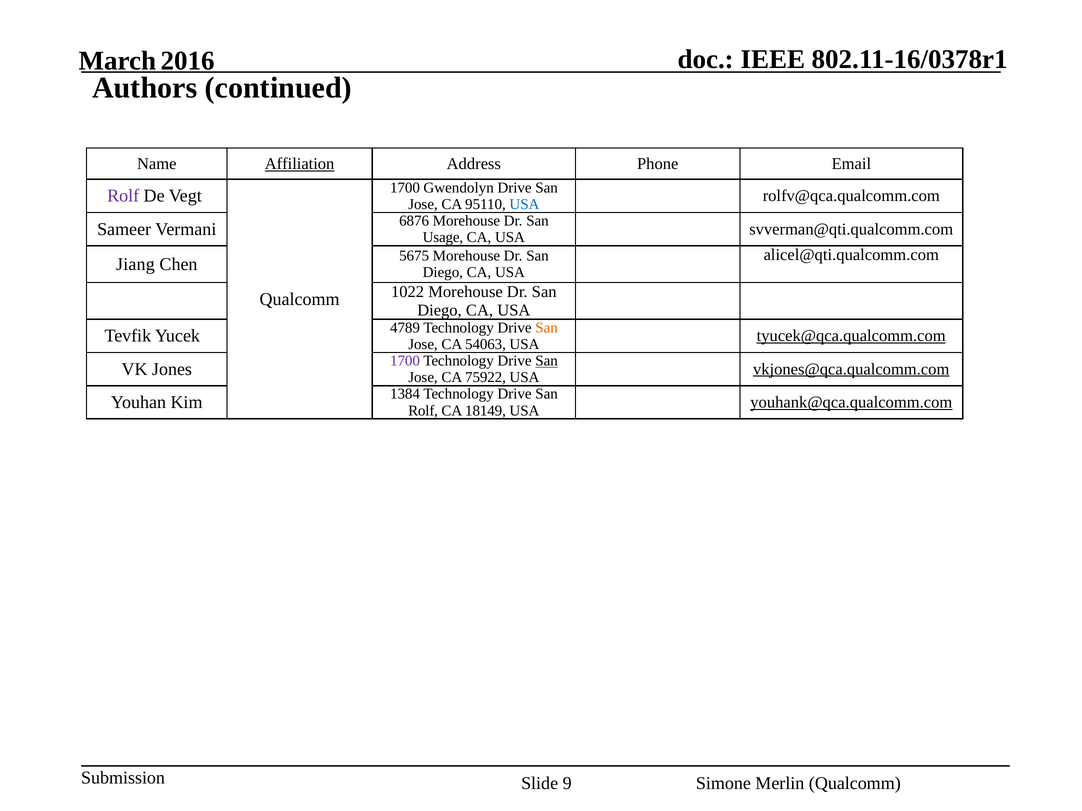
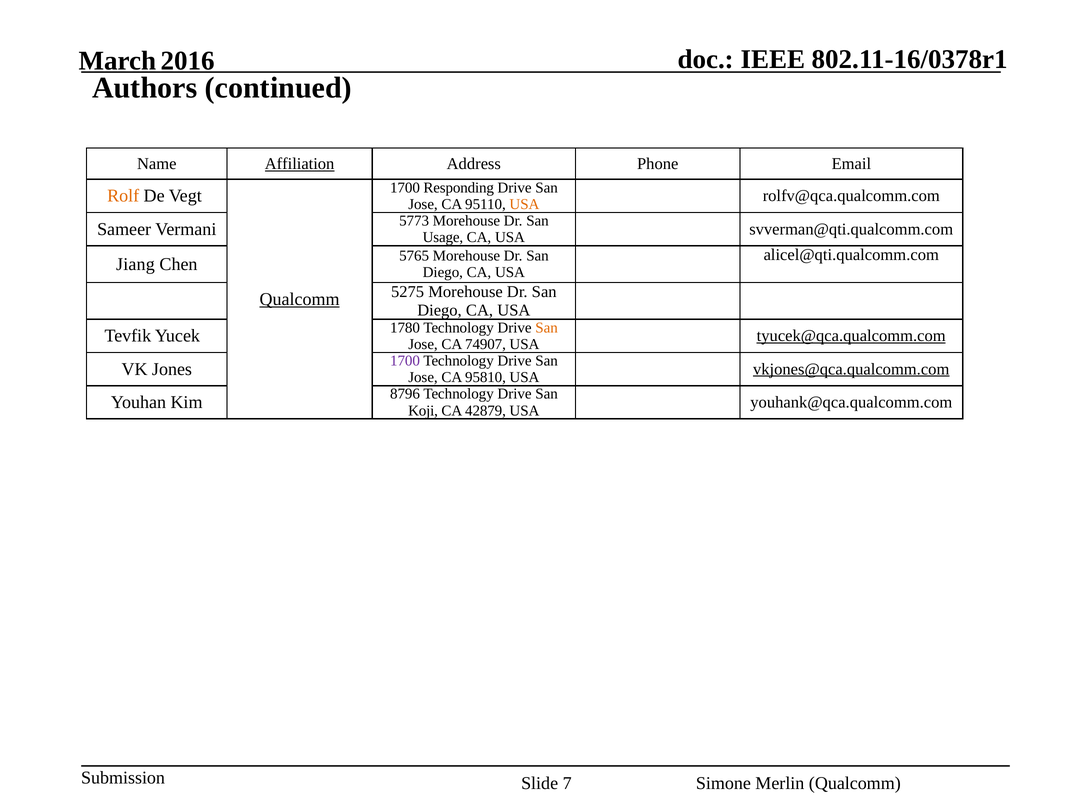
Gwendolyn: Gwendolyn -> Responding (459, 188)
Rolf colour: purple -> orange (123, 196)
USA colour: blue -> orange (524, 204)
6876: 6876 -> 5773 (414, 221)
5675: 5675 -> 5765 (414, 256)
1022: 1022 -> 5275 (408, 292)
Qualcomm underline: none -> present (300, 299)
4789: 4789 -> 1780 (405, 328)
54063: 54063 -> 74907 (486, 344)
San underline: present -> none (547, 361)
75922: 75922 -> 95810 (486, 378)
1384: 1384 -> 8796 (405, 394)
Rolf: Rolf -> Koji (423, 411)
18149: 18149 -> 42879 (486, 411)
youhank@qca.qualcomm.com underline: present -> none (851, 403)
9: 9 -> 7 (567, 784)
